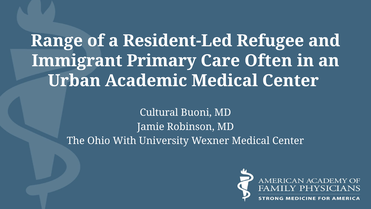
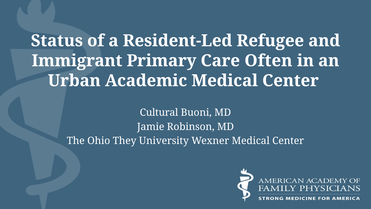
Range: Range -> Status (57, 41)
With: With -> They (125, 141)
